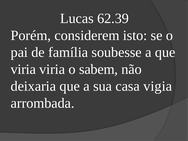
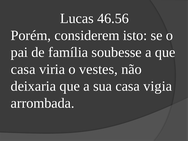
62.39: 62.39 -> 46.56 (113, 18)
viria: viria -> casa (23, 69)
sabem: sabem -> vestes (98, 69)
